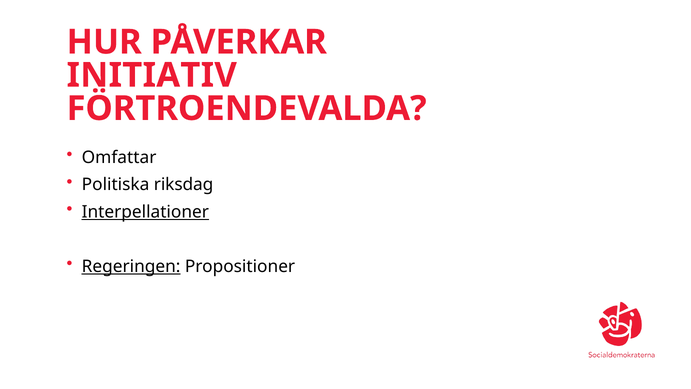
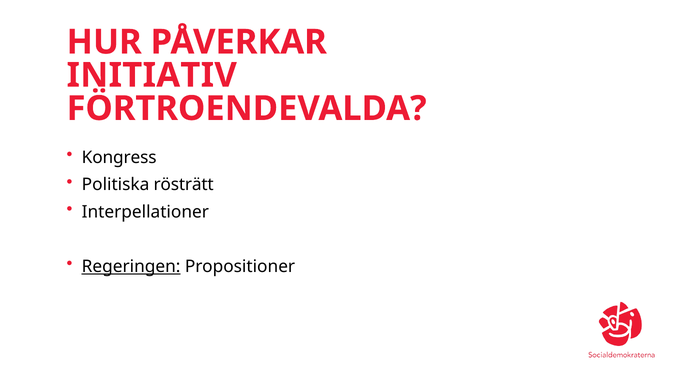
Omfattar: Omfattar -> Kongress (119, 157)
riksdag: riksdag -> rösträtt (184, 184)
Interpellationer underline: present -> none (145, 212)
